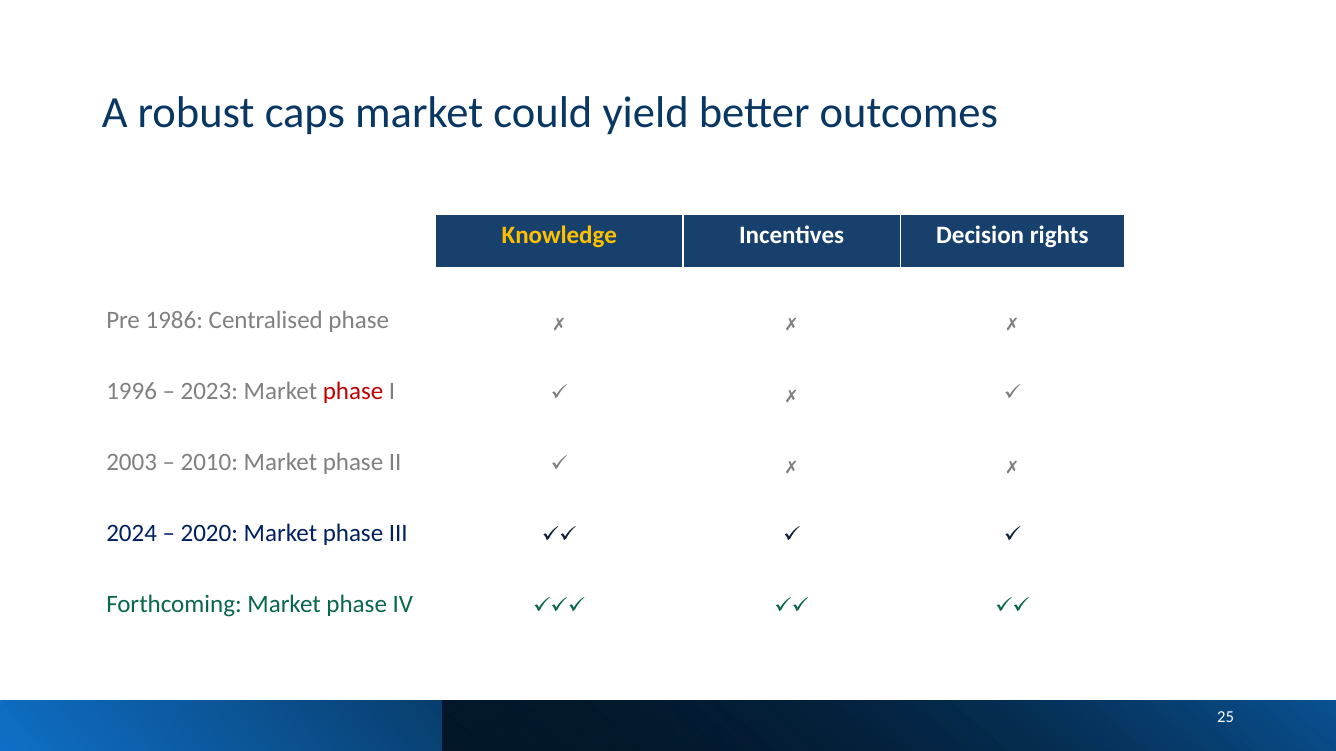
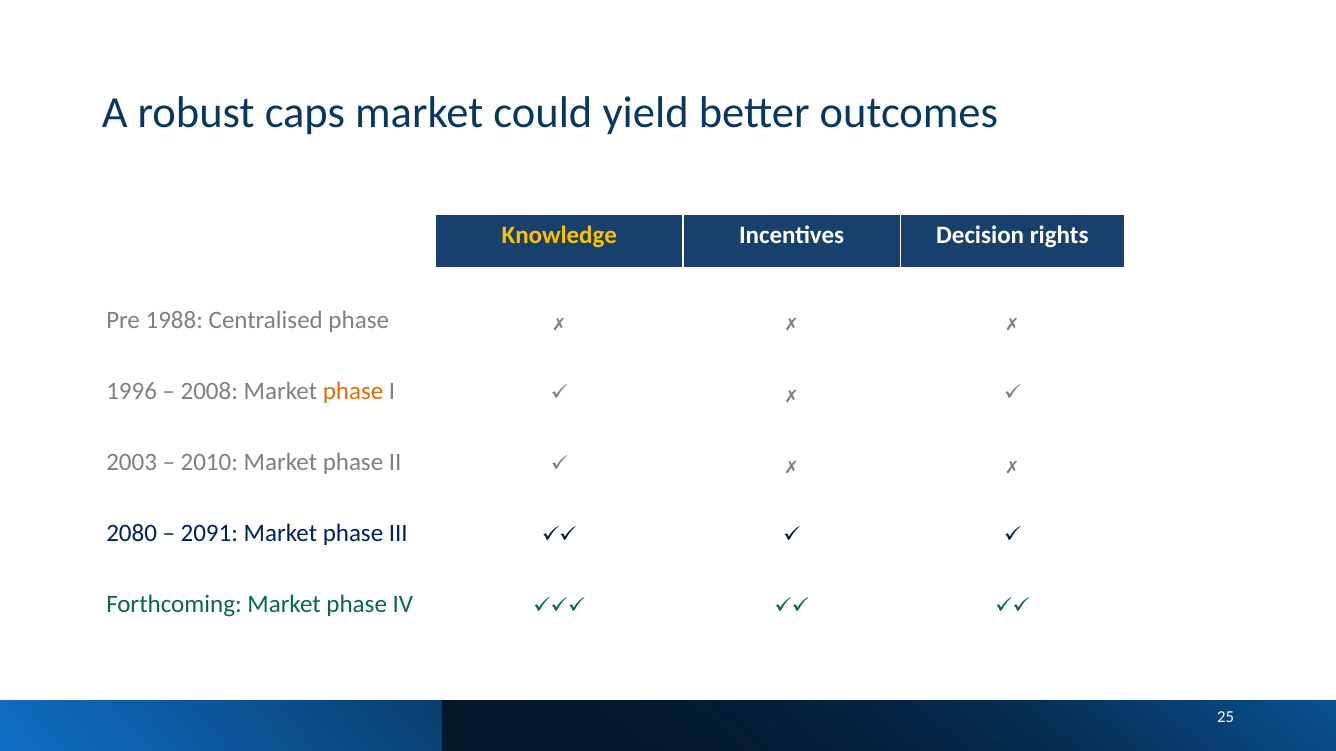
1986: 1986 -> 1988 (174, 320)
2023: 2023 -> 2008 (209, 391)
phase colour: red -> orange (353, 391)
2024: 2024 -> 2080 (132, 534)
2020: 2020 -> 2091 (209, 534)
